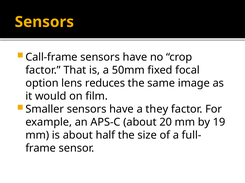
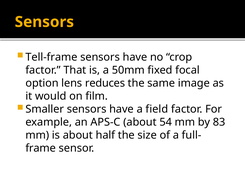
Call-frame: Call-frame -> Tell-frame (51, 57)
they: they -> field (157, 110)
20: 20 -> 54 (166, 123)
19: 19 -> 83 (219, 123)
